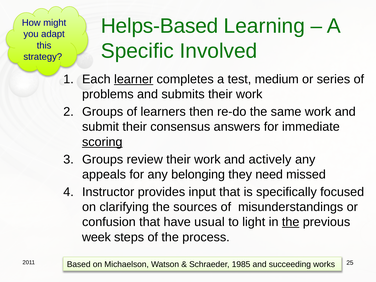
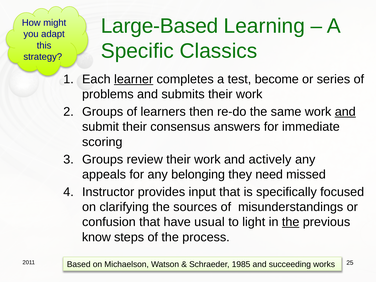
Helps-Based: Helps-Based -> Large-Based (160, 26)
Involved: Involved -> Classics (219, 51)
medium: medium -> become (277, 79)
and underline: none -> present (345, 112)
scoring underline: present -> none (102, 142)
week: week -> know (96, 237)
